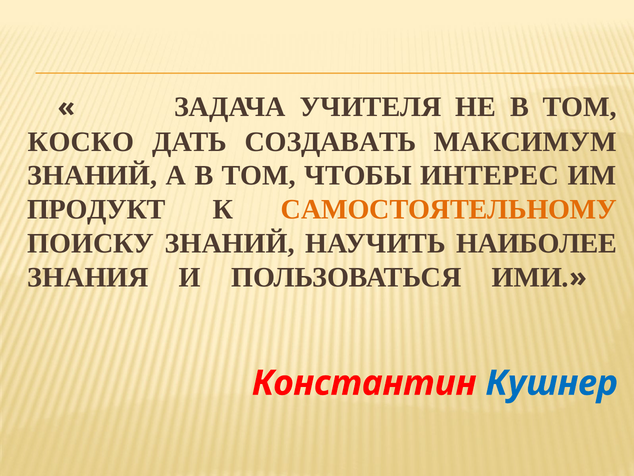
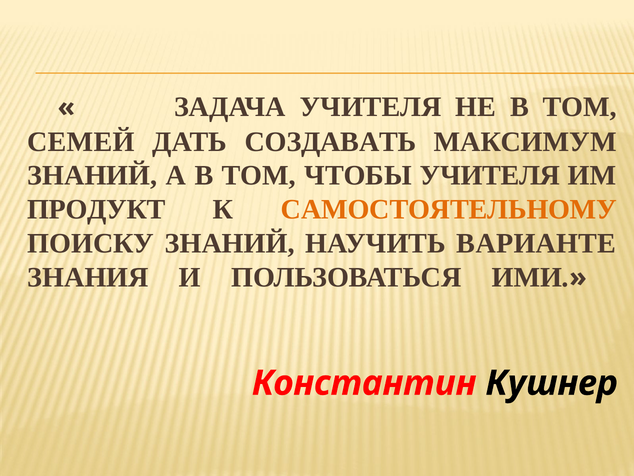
КОСКО: КОСКО -> СЕМЕЙ (81, 142)
ЧТОБЫ ИНТЕРЕС: ИНТЕРЕС -> УЧИТЕЛЯ (490, 175)
НАИБОЛЕЕ: НАИБОЛЕЕ -> ВАРИАНТЕ (536, 243)
Кушнер colour: blue -> black (552, 383)
